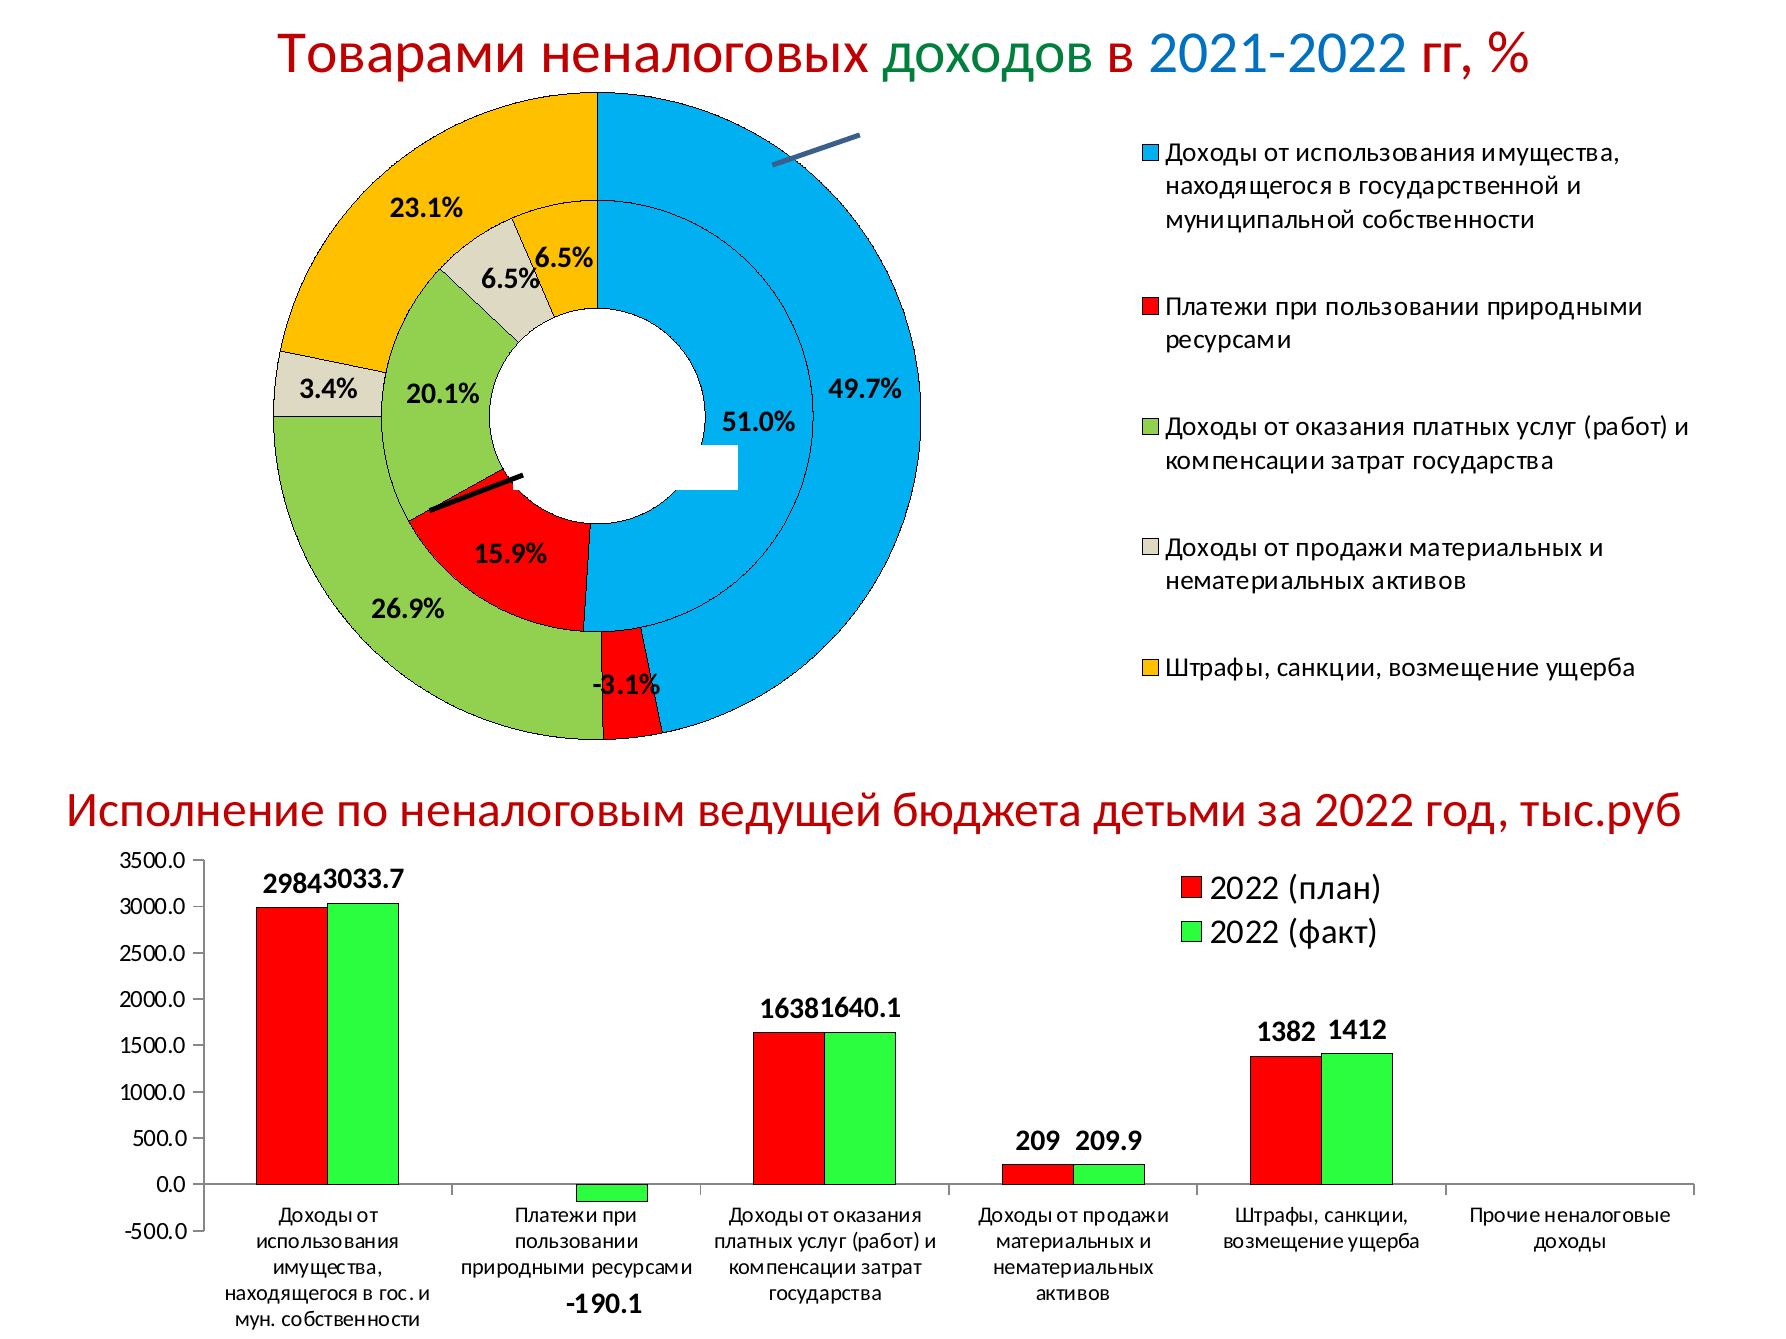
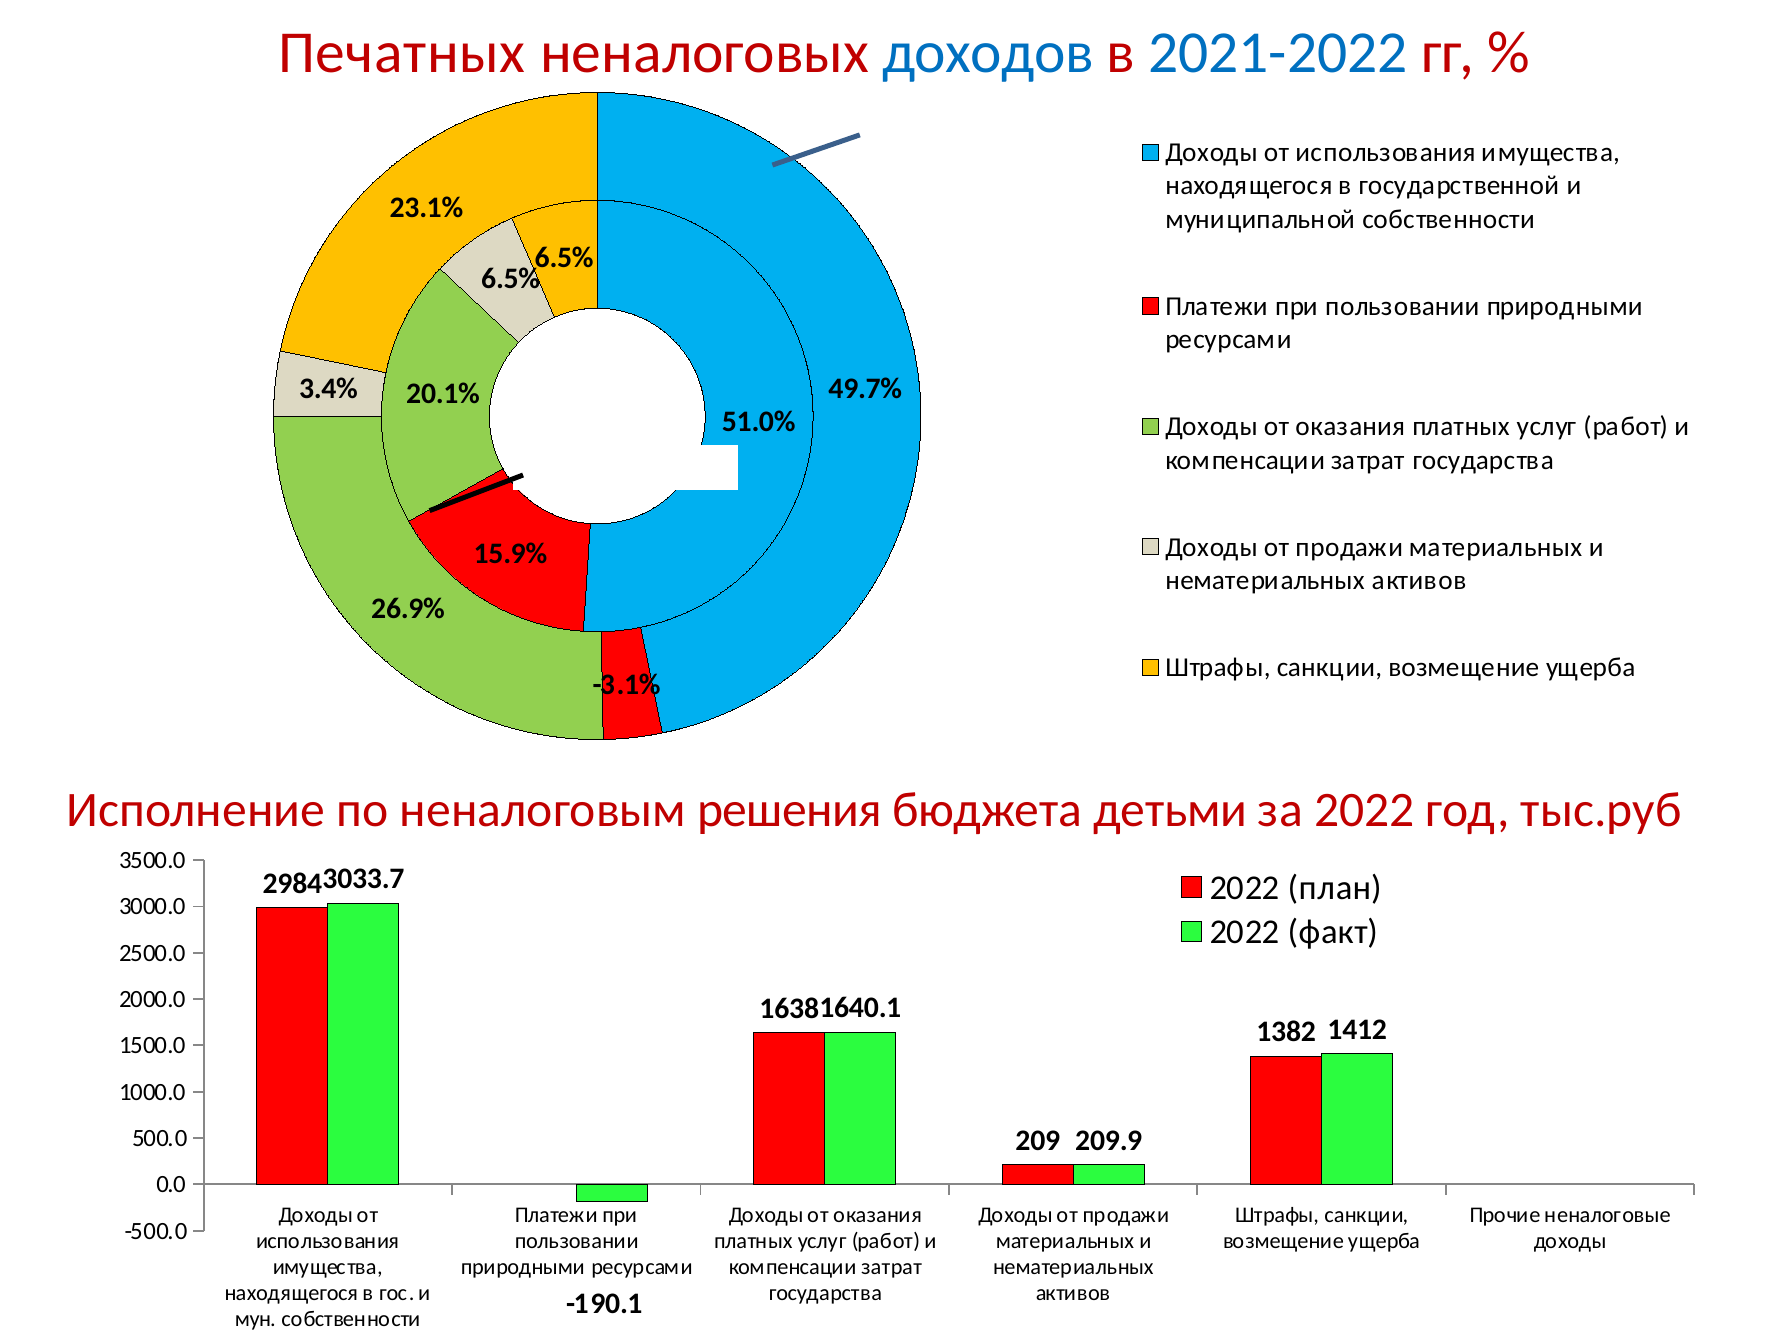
Товарами: Товарами -> Печатных (402, 53)
доходов colour: green -> blue (988, 53)
ведущей: ведущей -> решения (790, 810)
